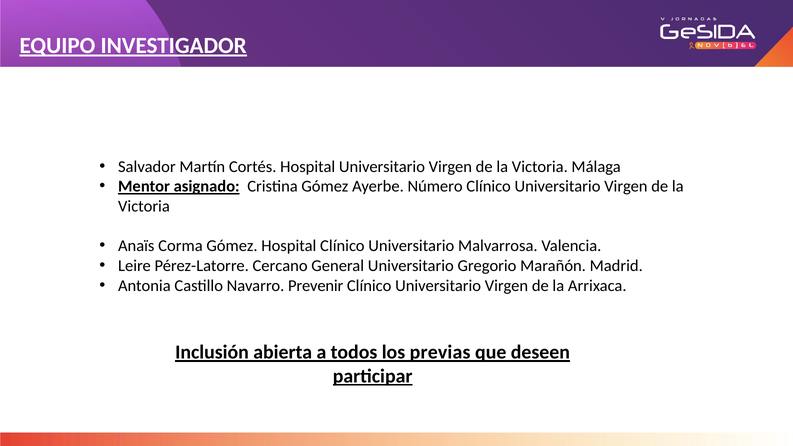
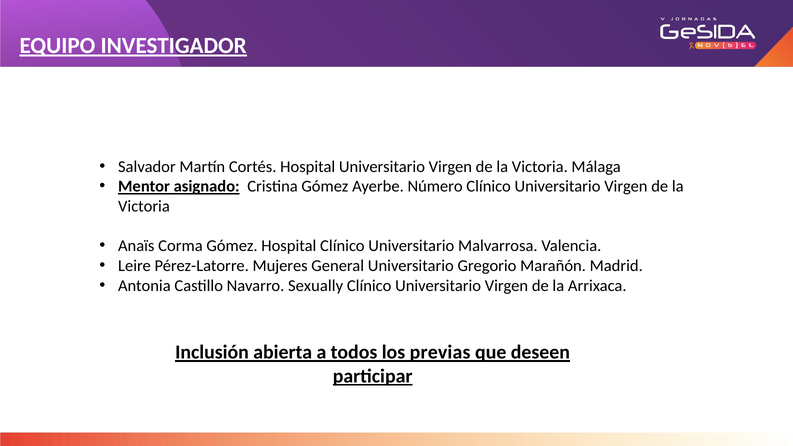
Cercano: Cercano -> Mujeres (280, 266)
Prevenir: Prevenir -> Sexually (316, 286)
